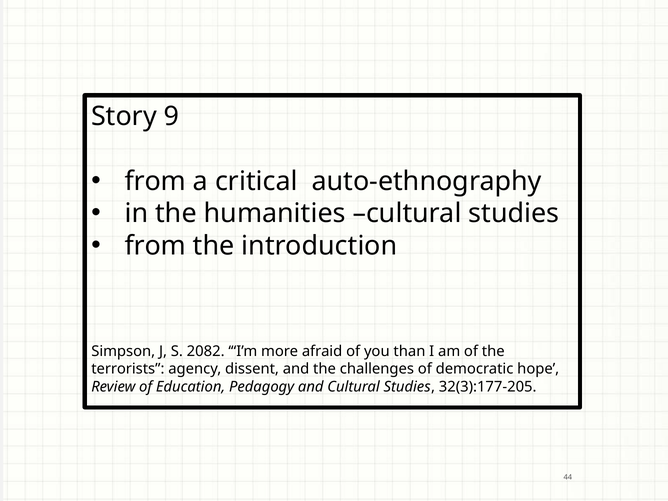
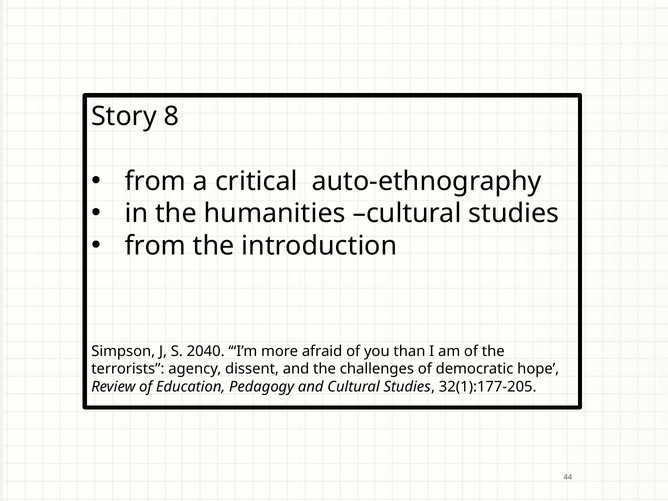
9: 9 -> 8 (171, 117)
2082: 2082 -> 2040 (206, 351)
32(3):177-205: 32(3):177-205 -> 32(1):177-205 (488, 387)
